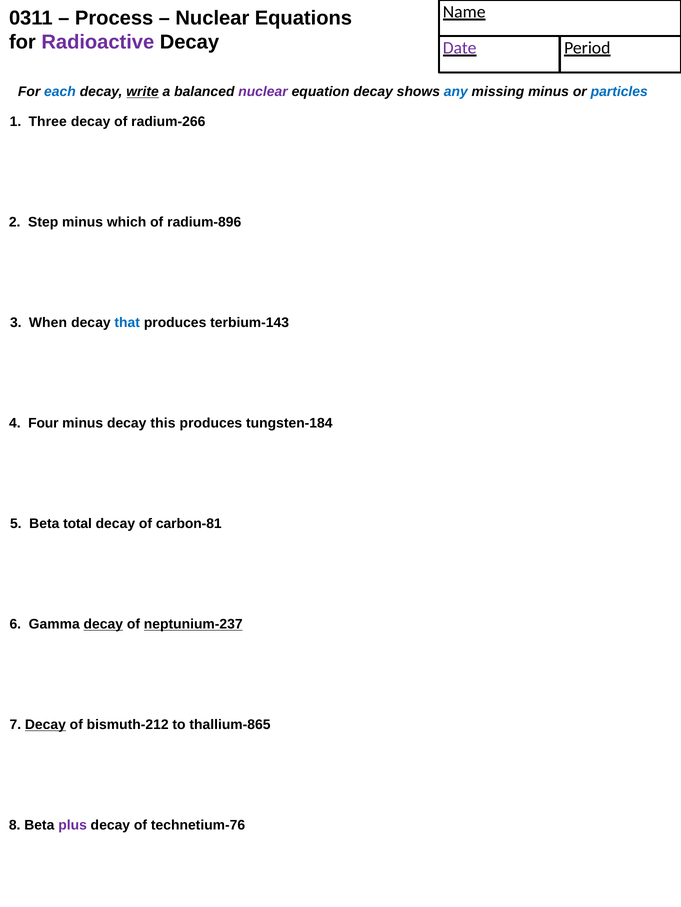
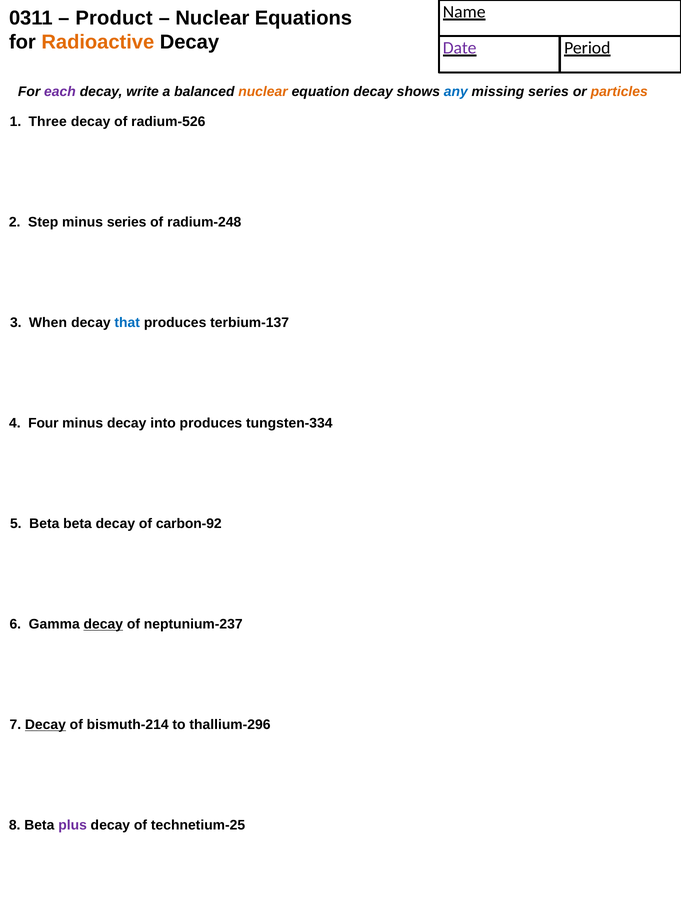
Process: Process -> Product (114, 18)
Radioactive colour: purple -> orange (98, 42)
each colour: blue -> purple (60, 92)
write underline: present -> none (143, 92)
nuclear colour: purple -> orange (263, 92)
missing minus: minus -> series (548, 92)
particles colour: blue -> orange (619, 92)
radium-266: radium-266 -> radium-526 (168, 122)
minus which: which -> series (127, 223)
radium-896: radium-896 -> radium-248 (204, 223)
terbium-143: terbium-143 -> terbium-137 (250, 323)
this: this -> into (163, 424)
tungsten-184: tungsten-184 -> tungsten-334 (289, 424)
Beta total: total -> beta (77, 524)
carbon-81: carbon-81 -> carbon-92 (189, 524)
neptunium-237 underline: present -> none (193, 625)
bismuth-212: bismuth-212 -> bismuth-214 (128, 726)
thallium-865: thallium-865 -> thallium-296 (230, 726)
technetium-76: technetium-76 -> technetium-25 (198, 826)
